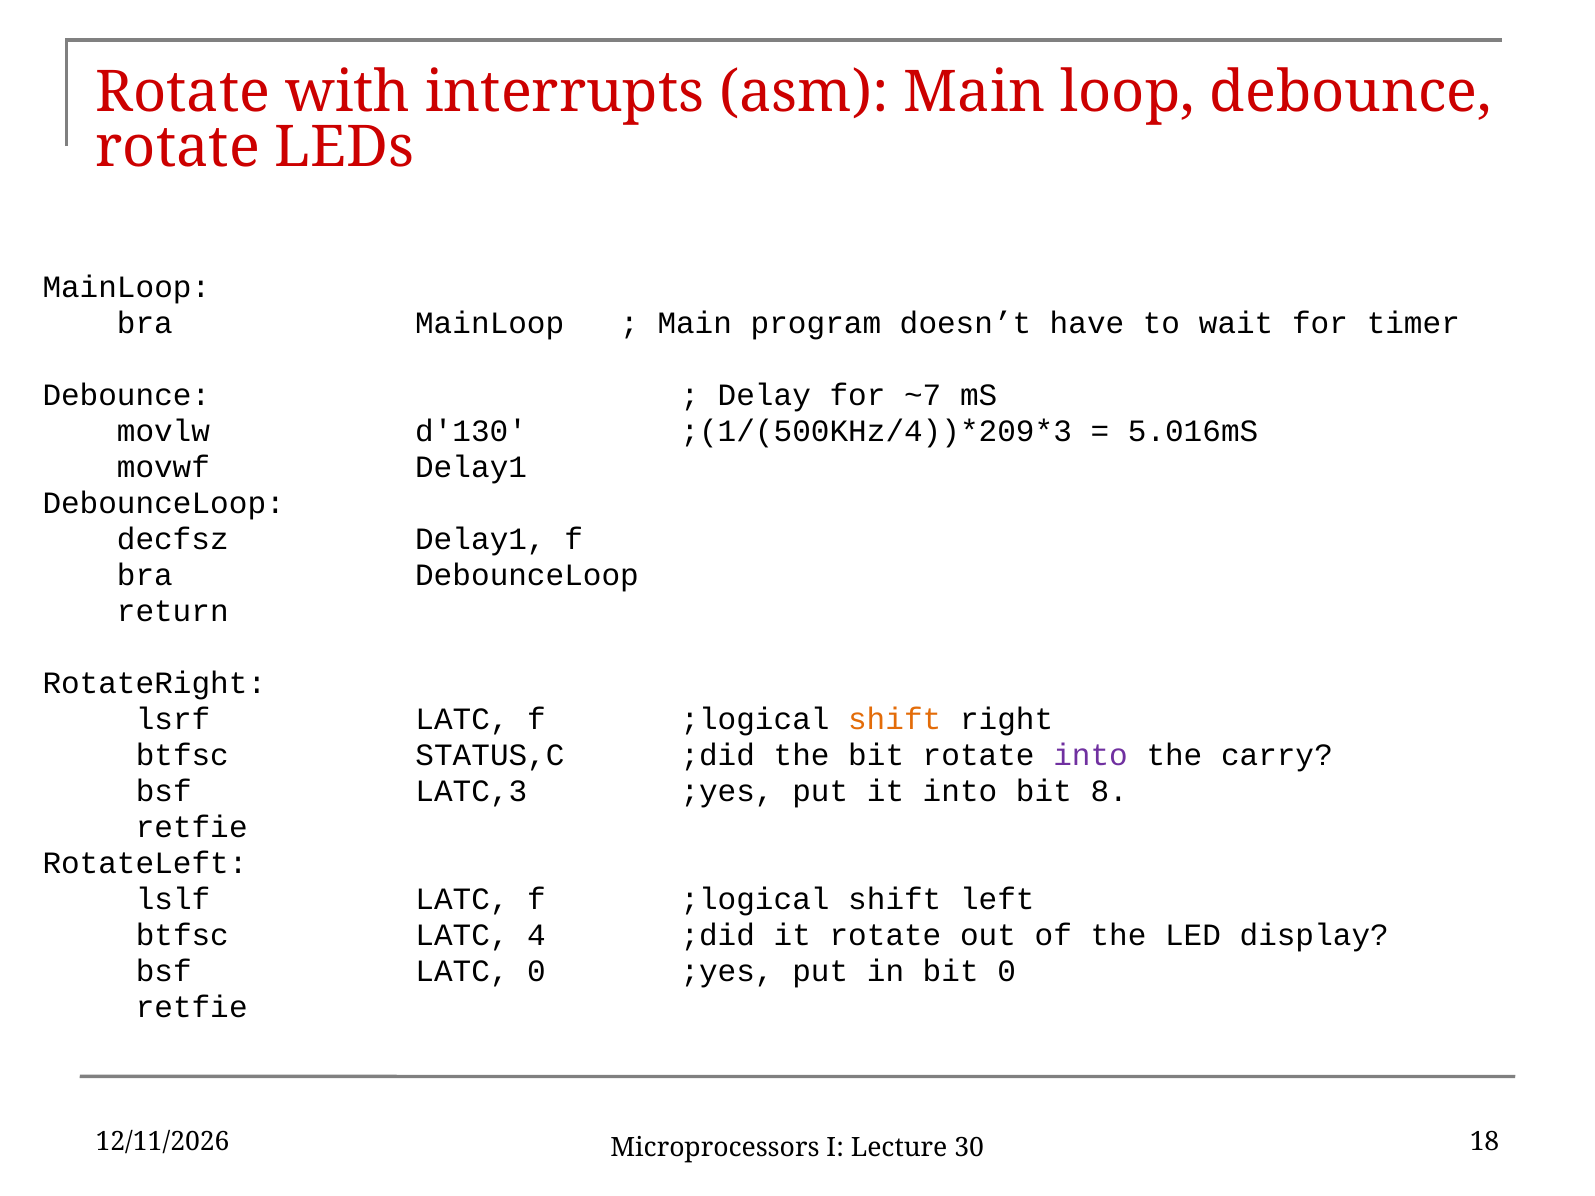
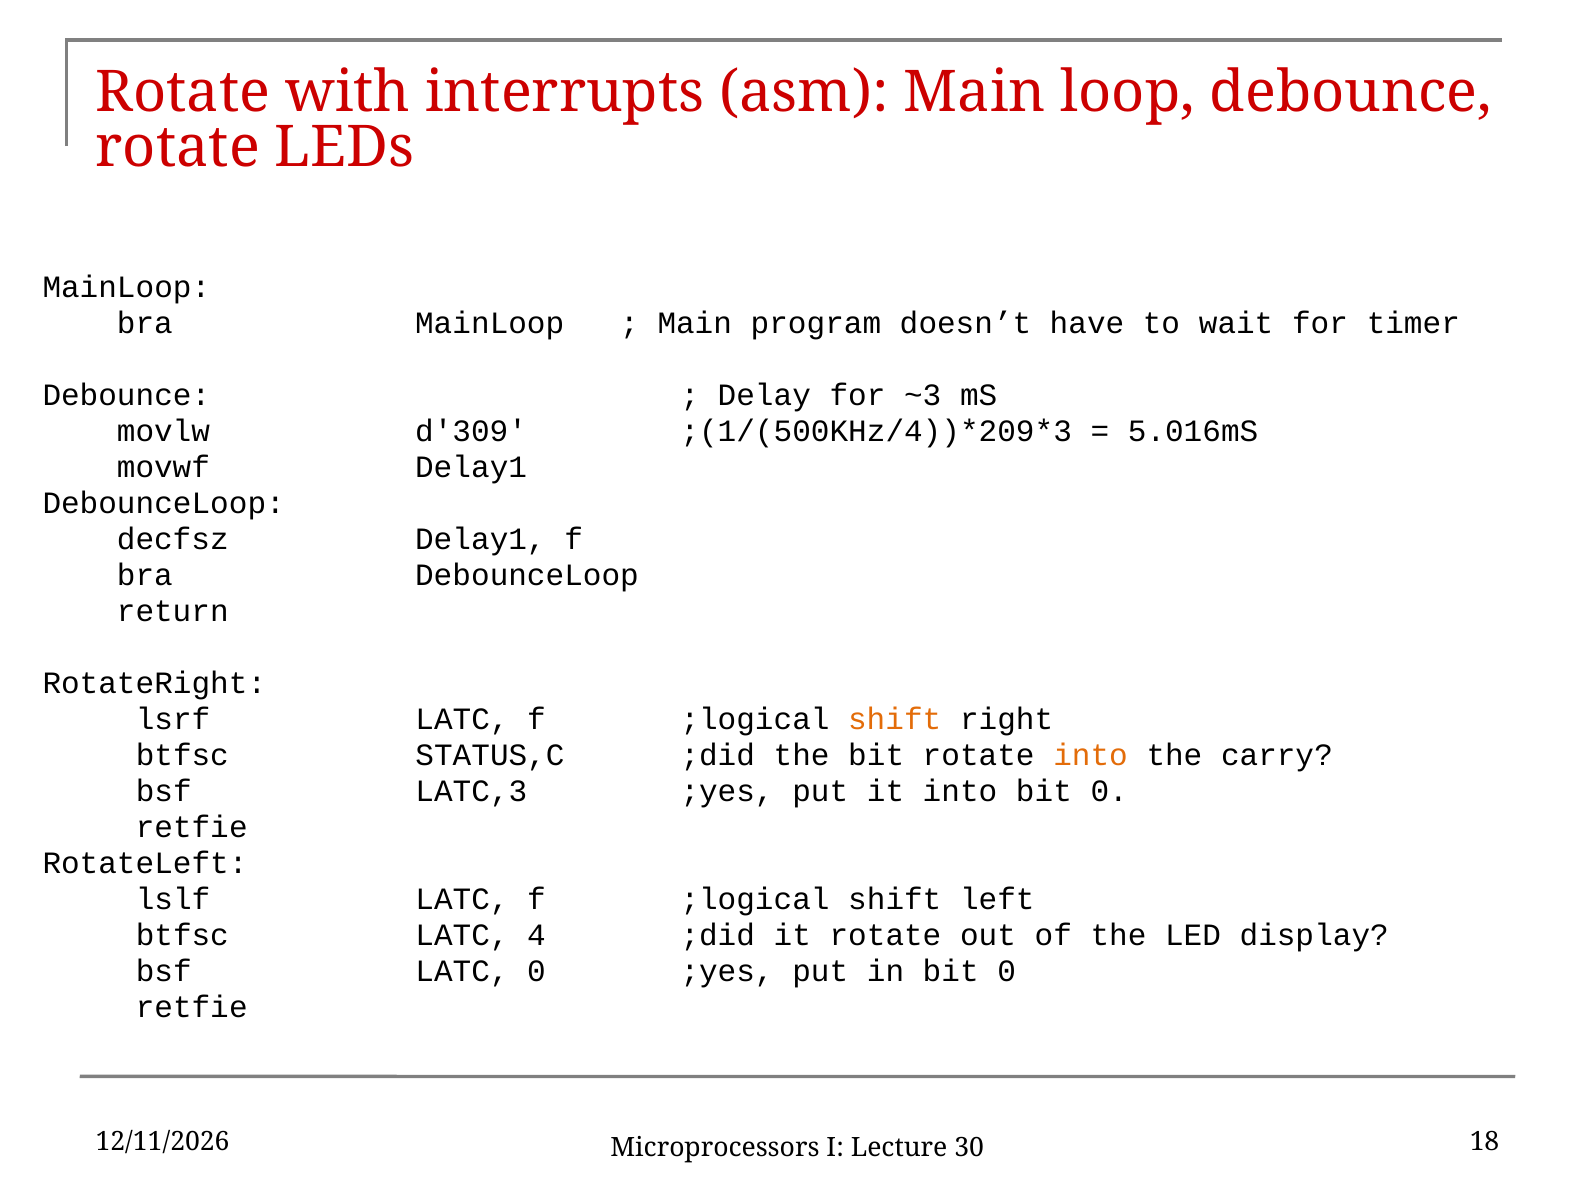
~7: ~7 -> ~3 (923, 395)
d'130: d'130 -> d'309 (471, 431)
into colour: purple -> orange (1091, 755)
into bit 8: 8 -> 0 (1109, 791)
